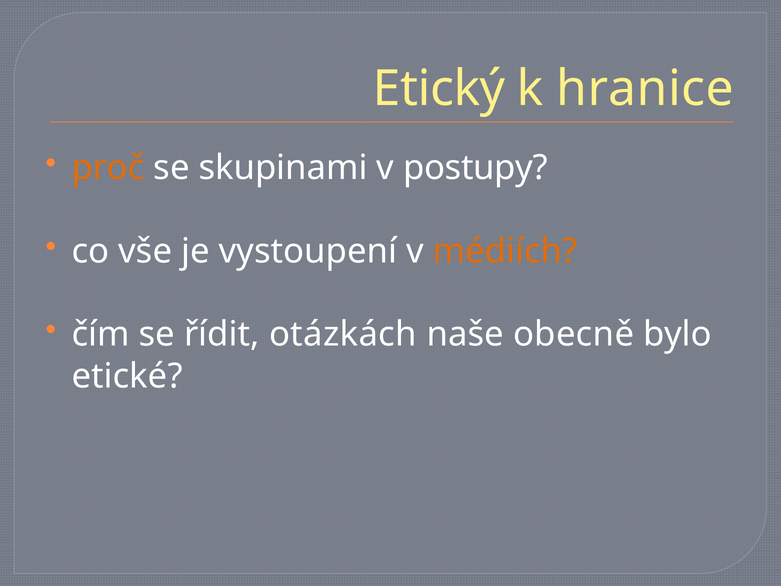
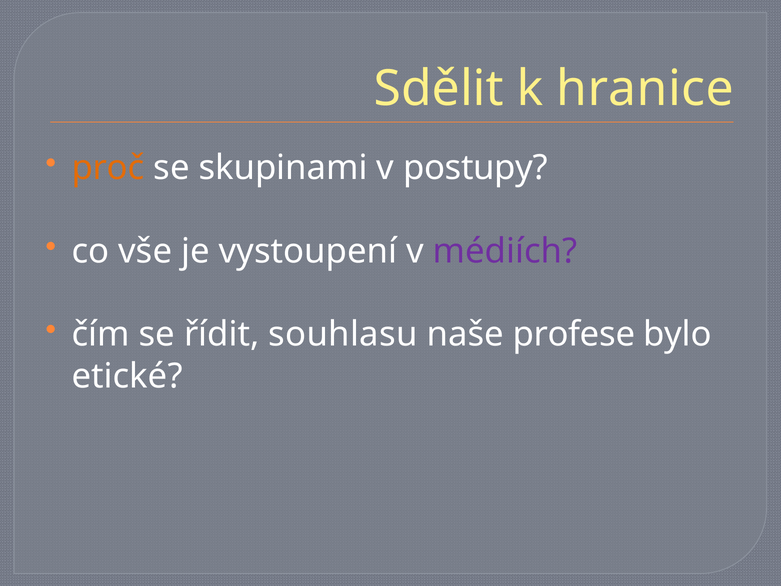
Etický: Etický -> Sdělit (439, 89)
médiích colour: orange -> purple (505, 251)
otázkách: otázkách -> souhlasu (343, 334)
obecně: obecně -> profese (574, 334)
